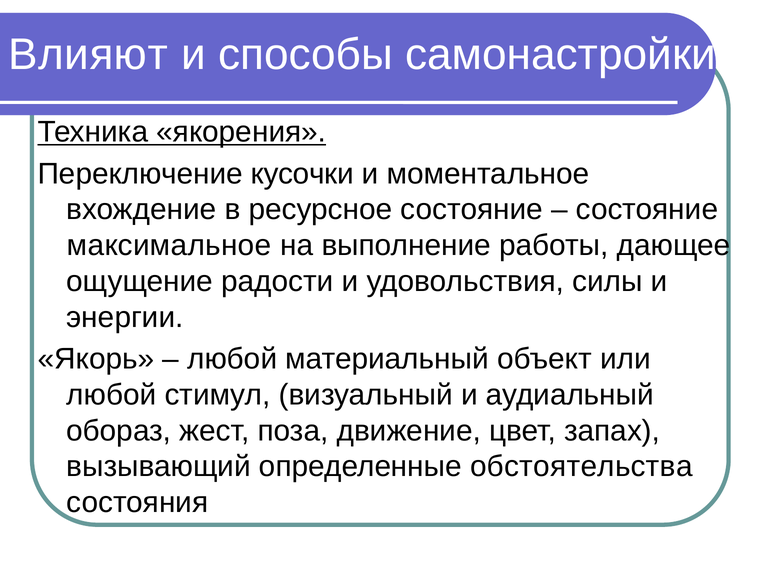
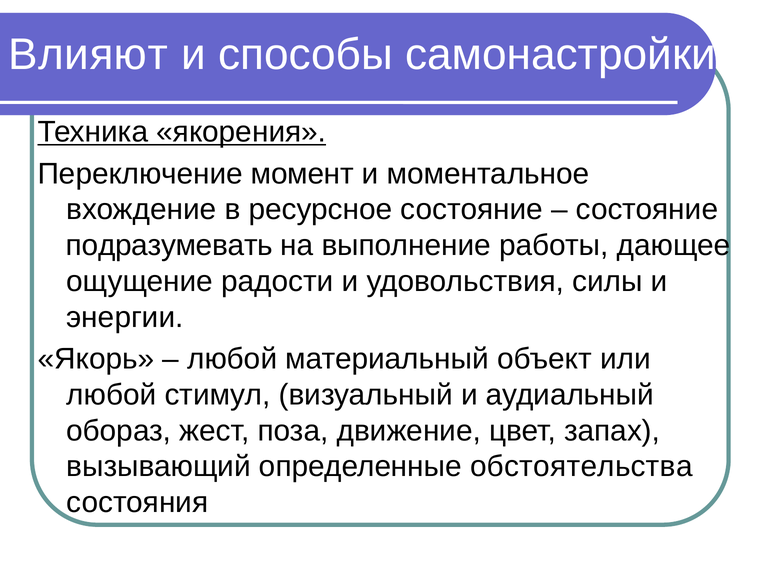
кусочки: кусочки -> момент (302, 173)
максимальное: максимальное -> подразумевать (169, 245)
